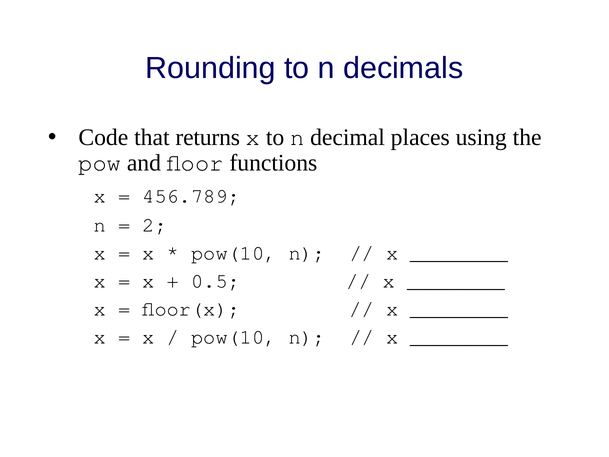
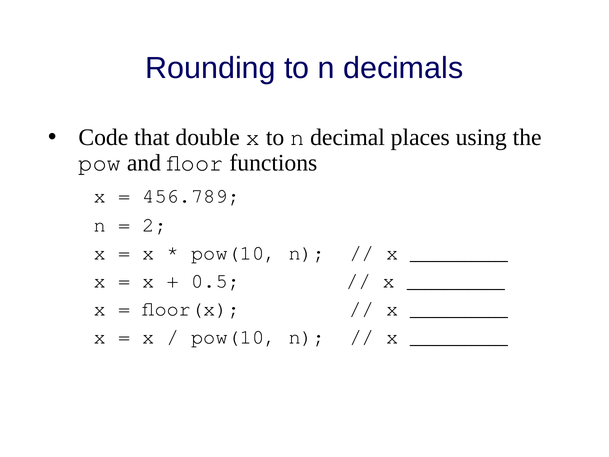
returns: returns -> double (208, 137)
